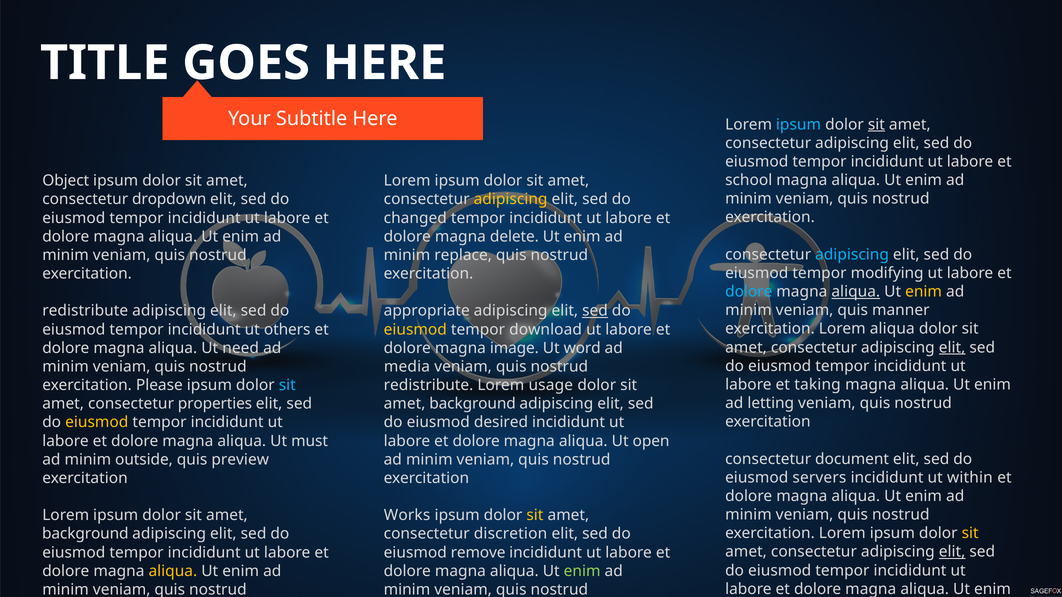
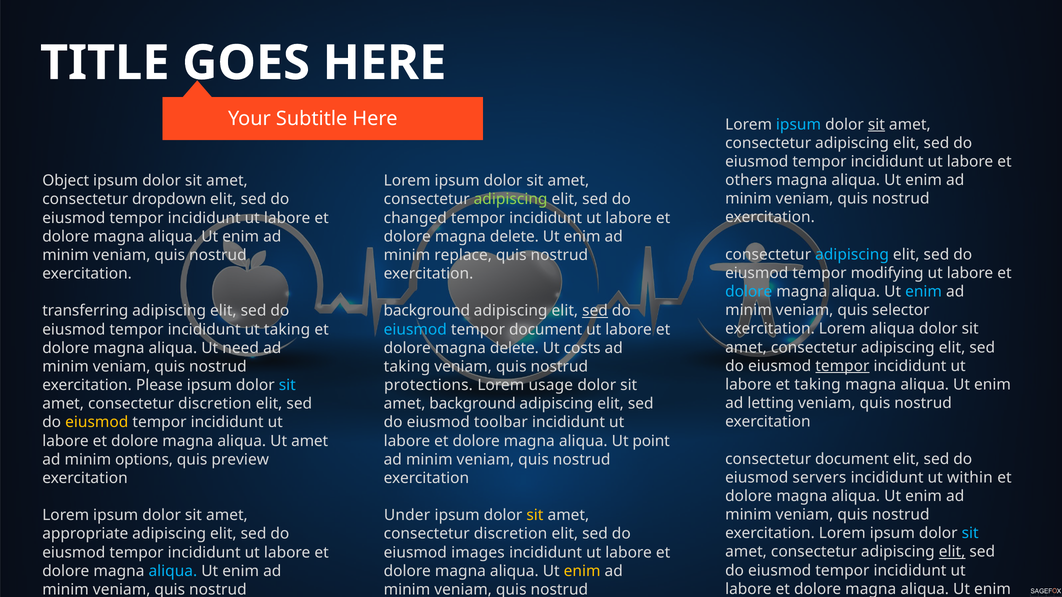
school: school -> others (749, 180)
adipiscing colour: yellow -> light green (511, 199)
aliqua underline: present -> none (856, 292)
enim colour: yellow -> light blue (924, 292)
manner: manner -> selector (901, 310)
redistribute: redistribute -> transferring (85, 311)
appropriate: appropriate -> background (427, 311)
ut others: others -> taking (287, 330)
eiusmod colour: yellow -> light blue (415, 330)
tempor download: download -> document (546, 330)
elit underline: present -> none (952, 348)
image: image -> delete (514, 348)
word: word -> costs (582, 348)
tempor underline: none -> present (842, 366)
media: media -> taking (407, 367)
redistribute: redistribute -> protections (428, 385)
properties: properties -> discretion (215, 404)
desired: desired -> toolbar (501, 423)
Ut must: must -> amet (310, 441)
open: open -> point (651, 441)
outside: outside -> options (144, 460)
Works: Works -> Under (407, 516)
sit colour: yellow -> light blue (970, 534)
background: background -> appropriate (85, 534)
remove: remove -> images (478, 553)
aliqua colour: yellow -> light blue (173, 571)
enim colour: light green -> yellow (582, 571)
